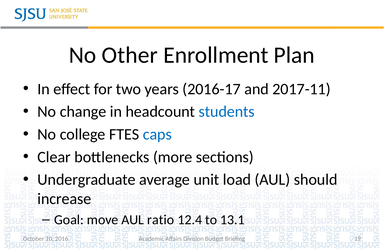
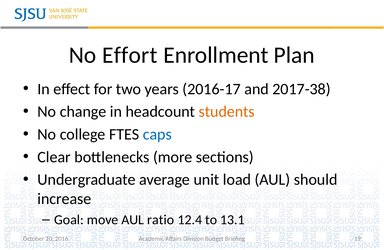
Other: Other -> Effort (130, 55)
2017-11: 2017-11 -> 2017-38 (302, 89)
students colour: blue -> orange (227, 112)
